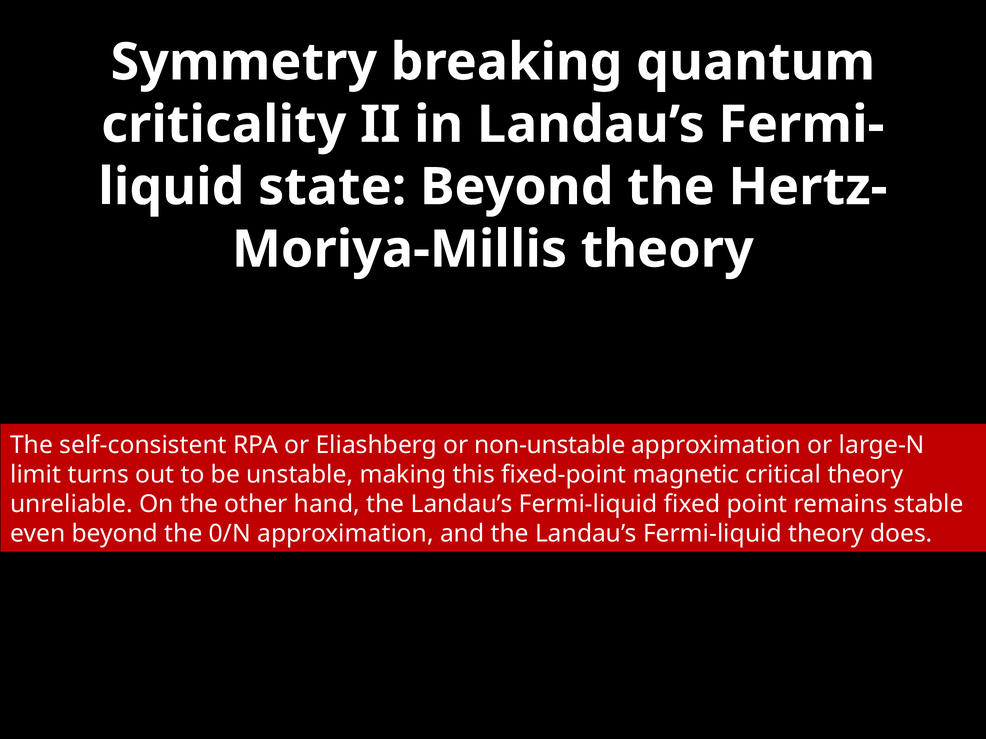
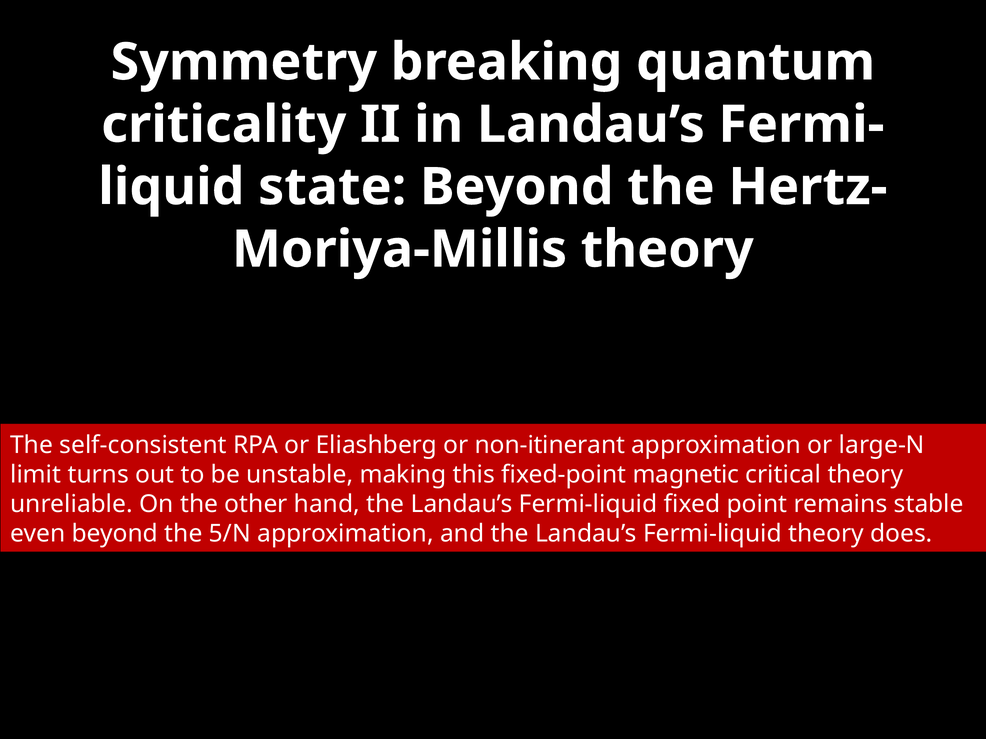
non-unstable: non-unstable -> non-itinerant (550, 445)
0/N: 0/N -> 5/N (230, 534)
